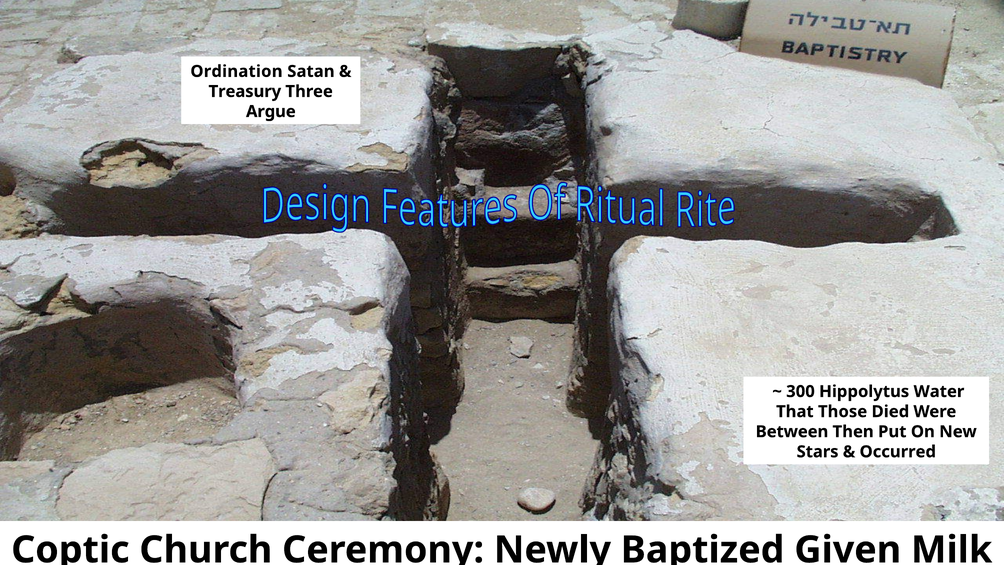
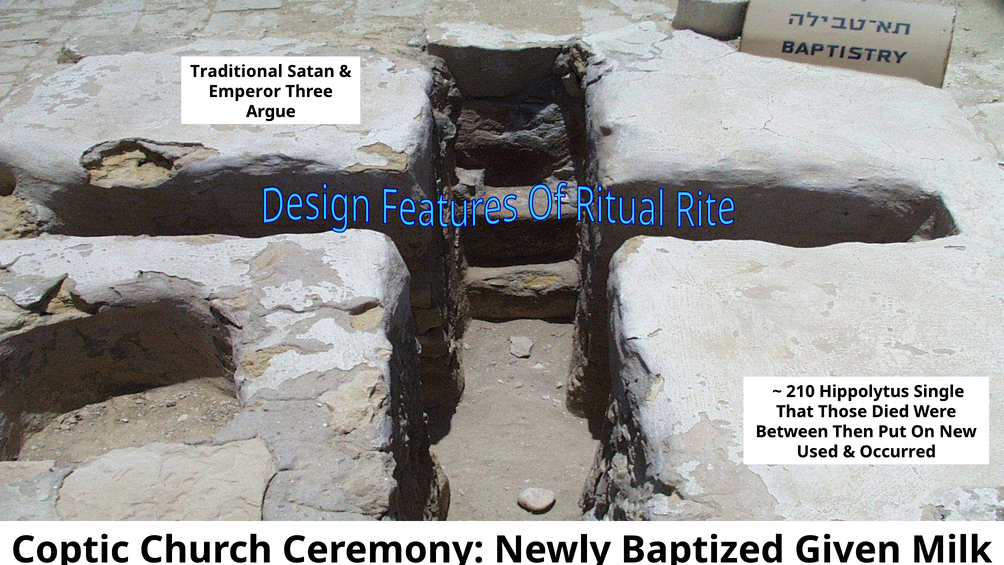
Ordination: Ordination -> Traditional (236, 71)
Treasury: Treasury -> Emperor (245, 91)
300: 300 -> 210 (800, 391)
Water: Water -> Single (939, 391)
Stars: Stars -> Used (817, 452)
